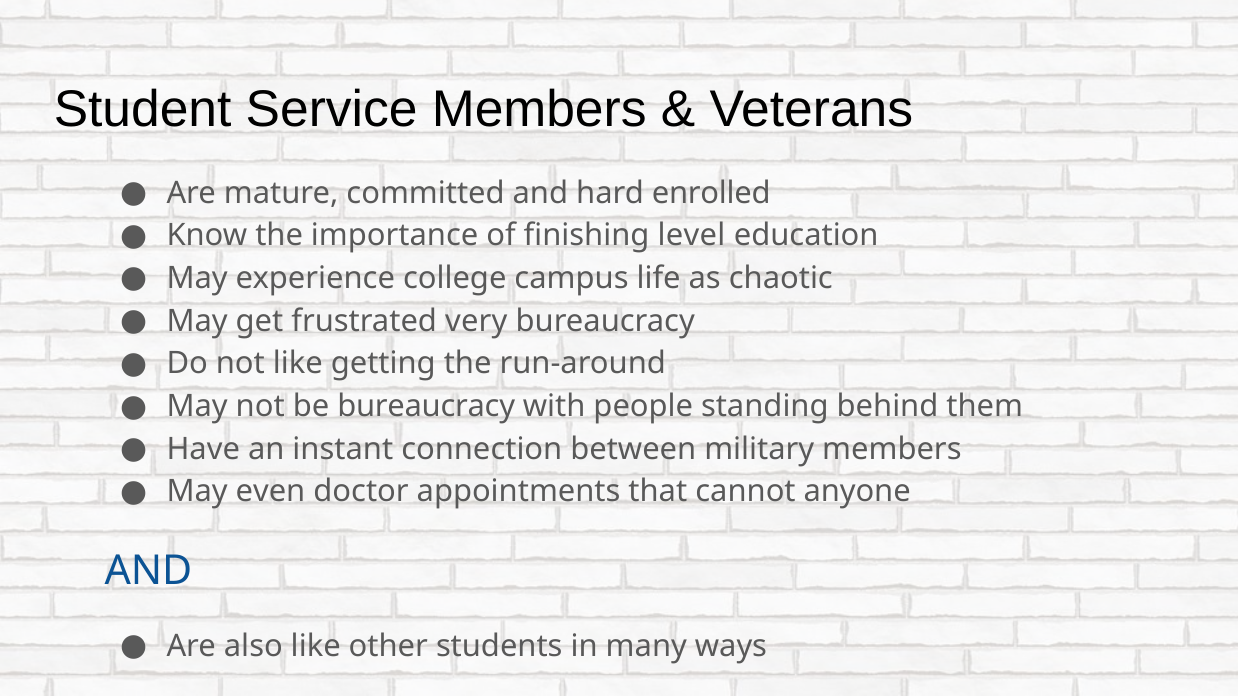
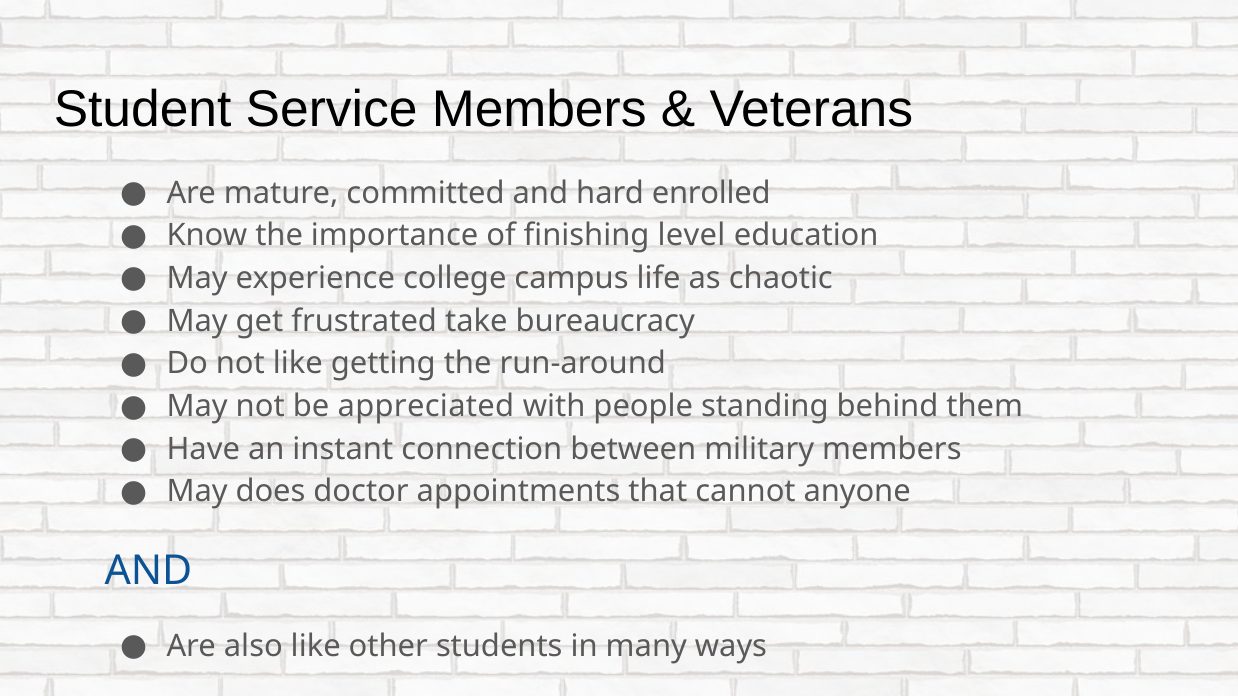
very: very -> take (476, 321)
be bureaucracy: bureaucracy -> appreciated (426, 406)
even: even -> does (271, 492)
